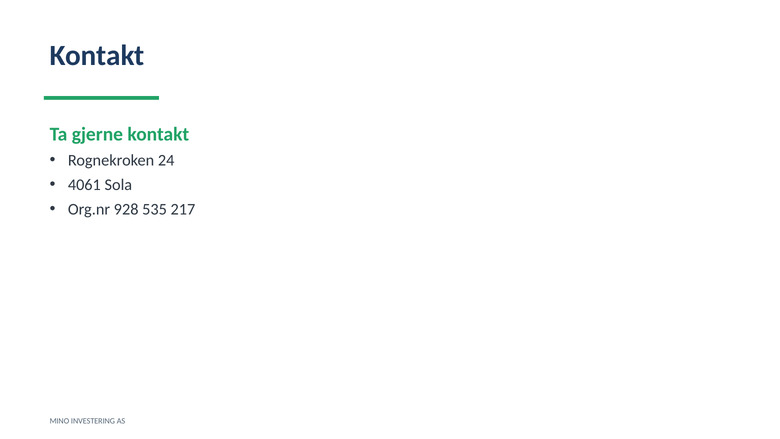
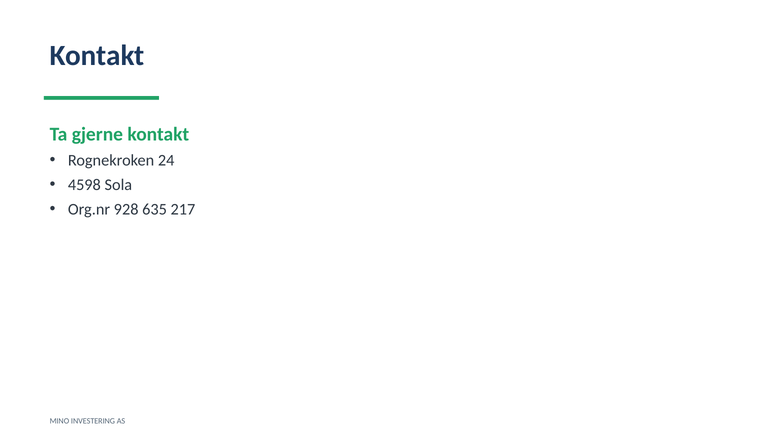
4061: 4061 -> 4598 (84, 185)
535: 535 -> 635 (155, 209)
